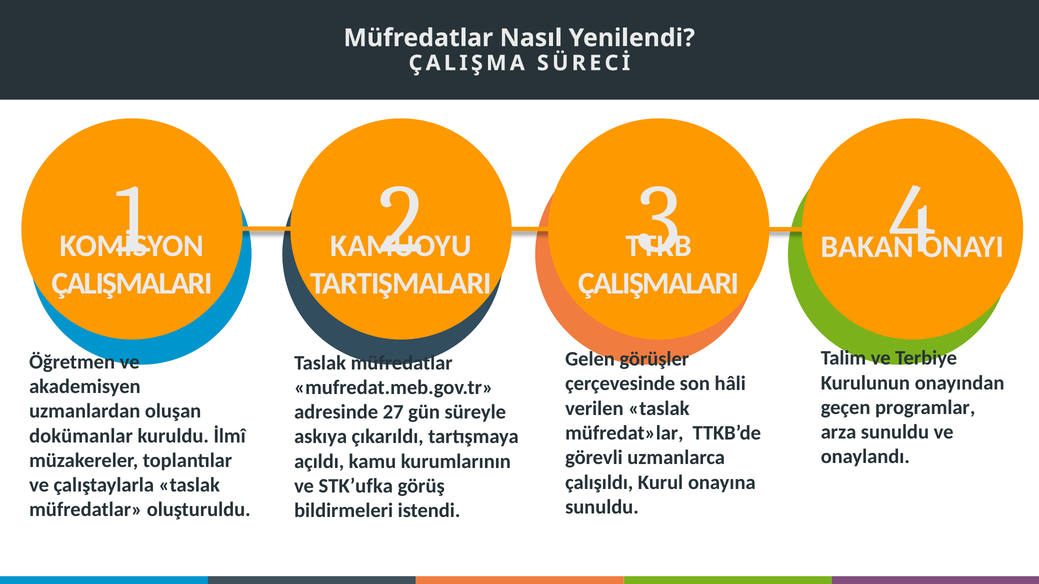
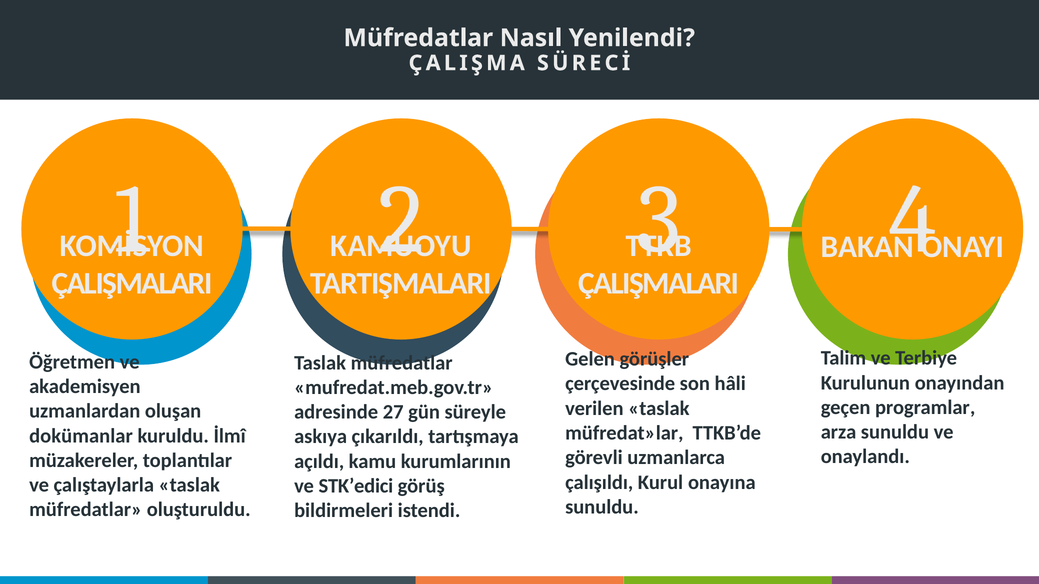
STK’ufka: STK’ufka -> STK’edici (356, 486)
